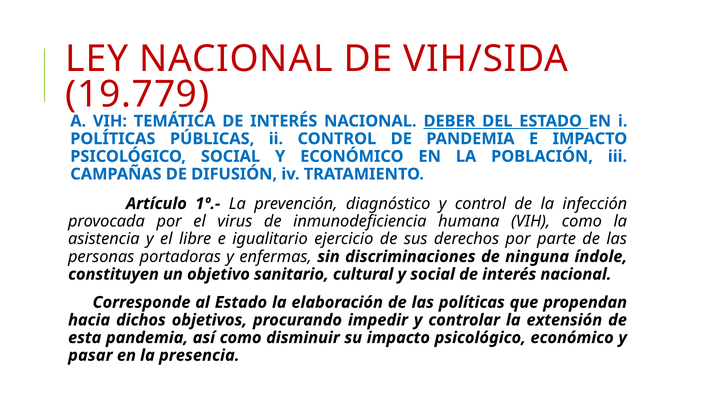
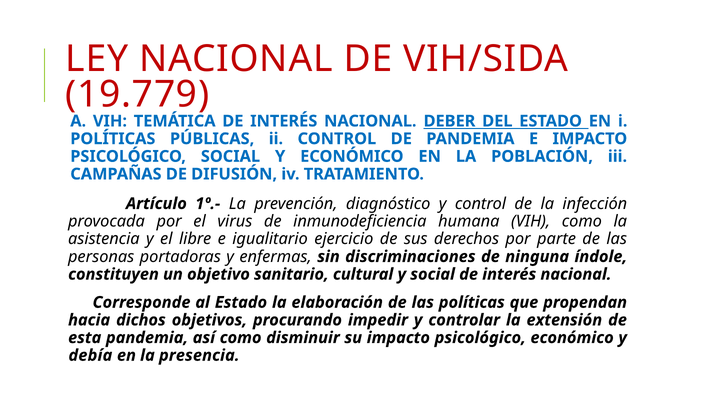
pasar: pasar -> debía (90, 356)
